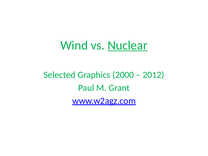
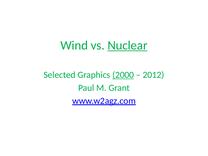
2000 underline: none -> present (123, 75)
